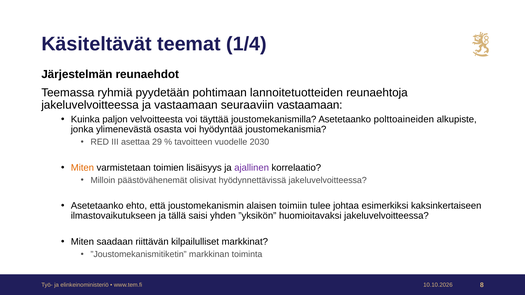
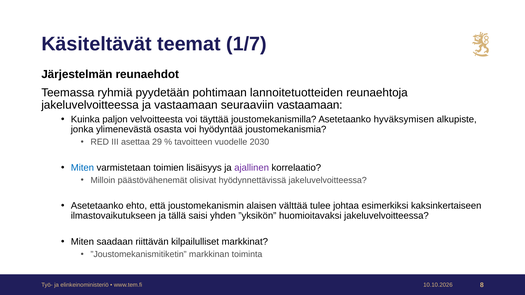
1/4: 1/4 -> 1/7 (246, 44)
polttoaineiden: polttoaineiden -> hyväksymisen (404, 119)
Miten colour: orange -> blue (82, 168)
toimiin: toimiin -> välttää (293, 206)
